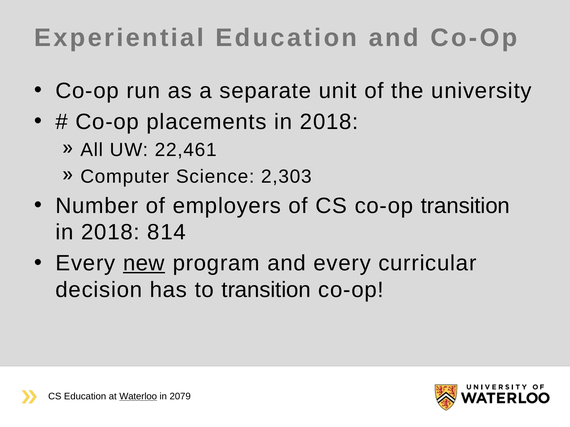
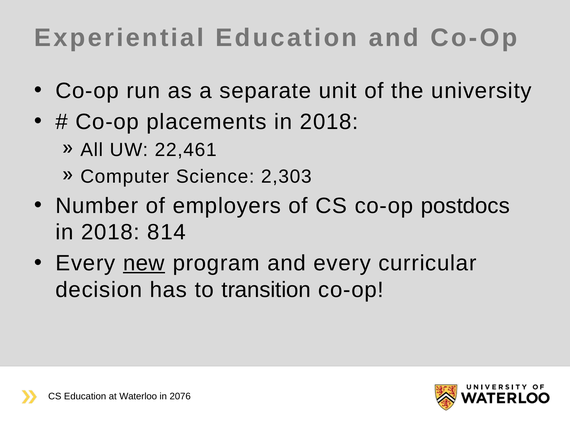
co-op transition: transition -> postdocs (465, 206)
Waterloo underline: present -> none (138, 397)
2079: 2079 -> 2076 (180, 397)
